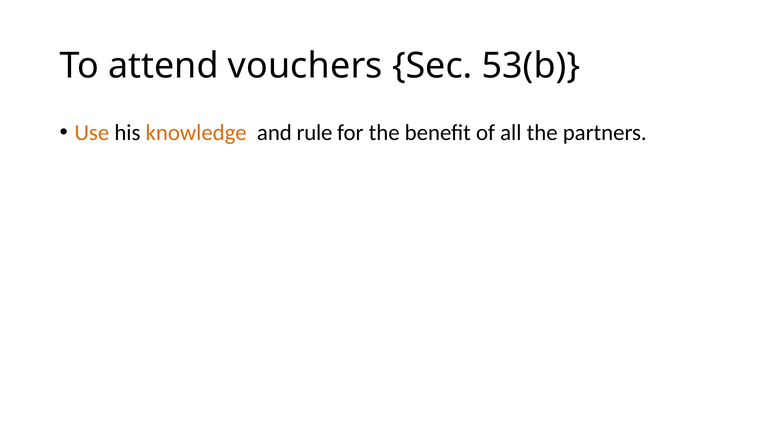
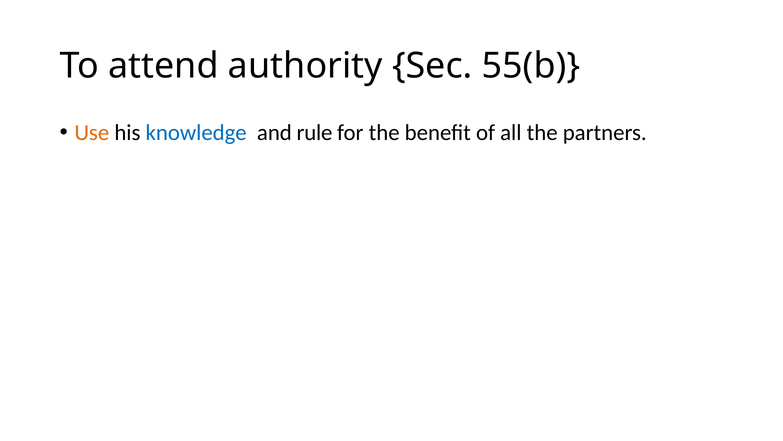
vouchers: vouchers -> authority (305, 66)
53(b: 53(b -> 55(b (531, 66)
knowledge colour: orange -> blue (196, 132)
